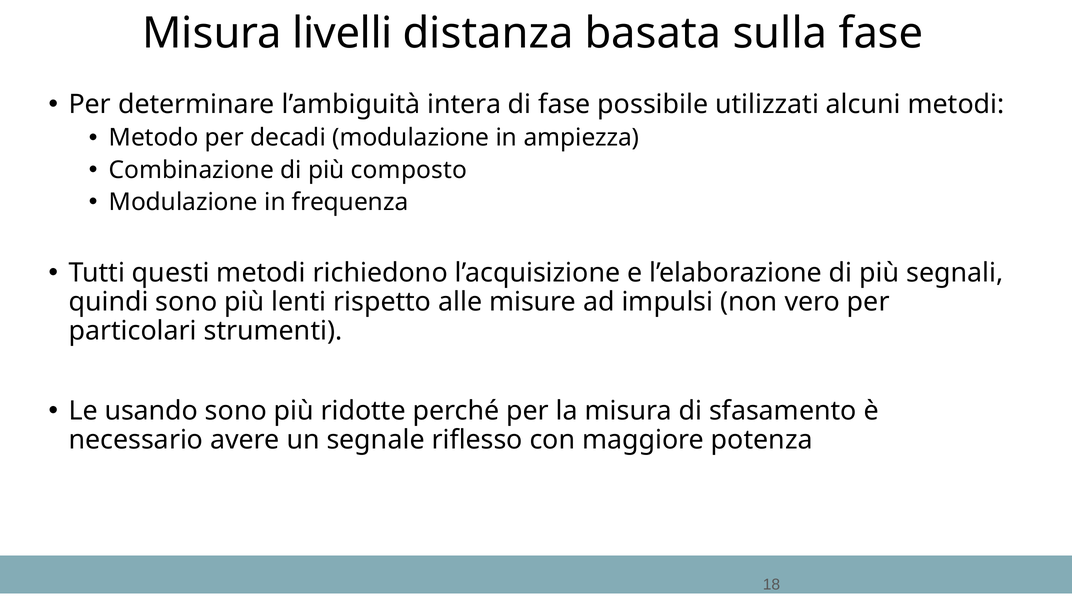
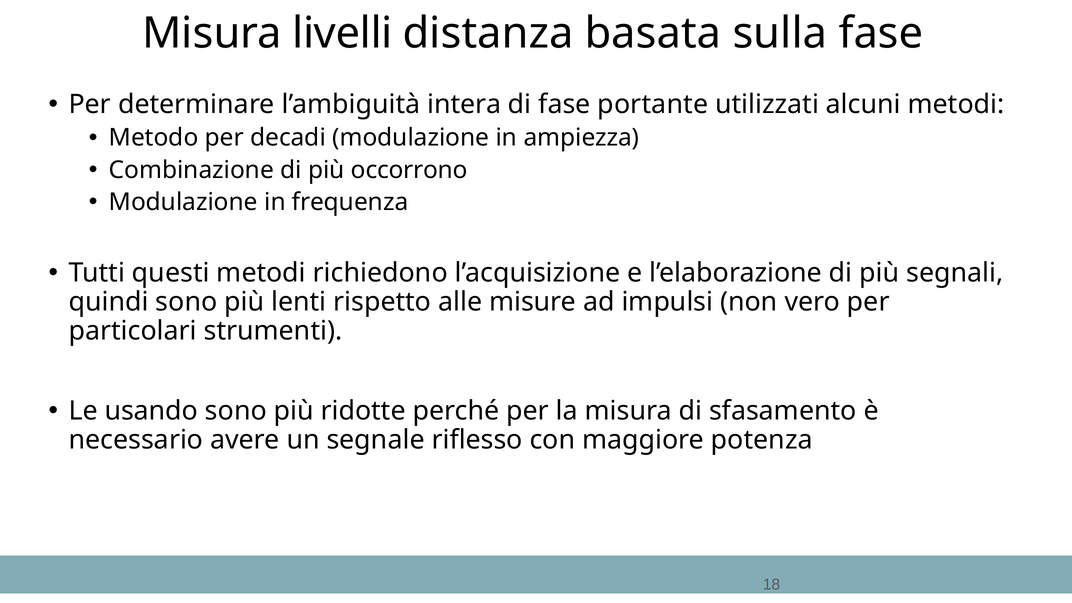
possibile: possibile -> portante (653, 105)
composto: composto -> occorrono (409, 170)
